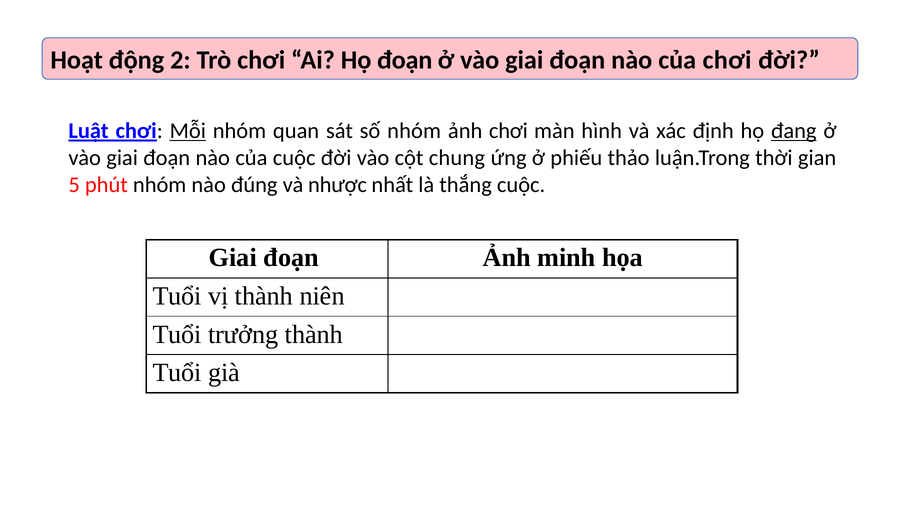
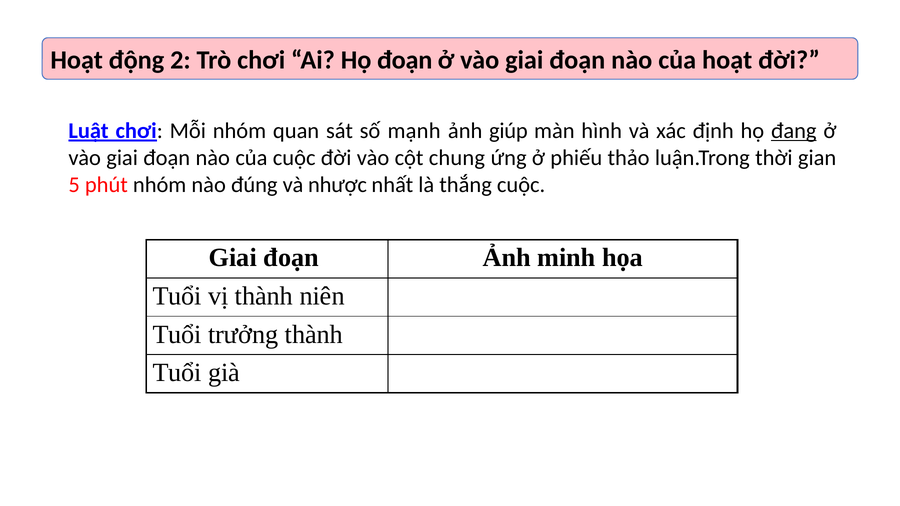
của chơi: chơi -> hoạt (727, 60)
Mỗi underline: present -> none (188, 131)
số nhóm: nhóm -> mạnh (414, 131)
ảnh chơi: chơi -> giúp (508, 131)
